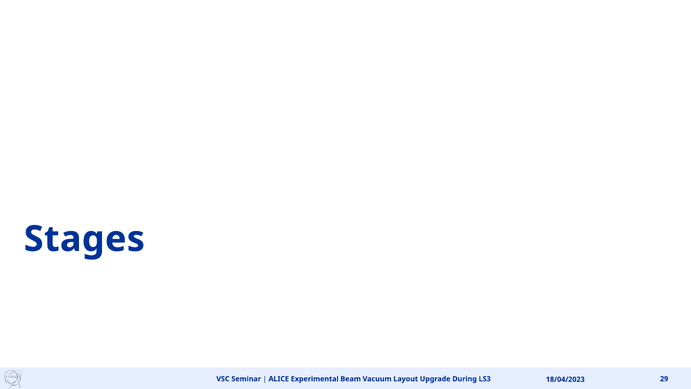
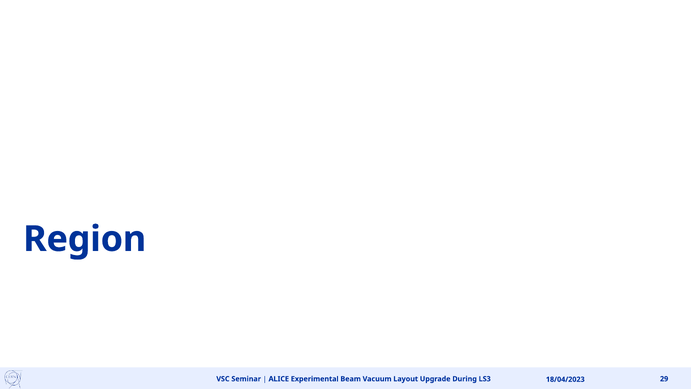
Stages: Stages -> Region (85, 239)
